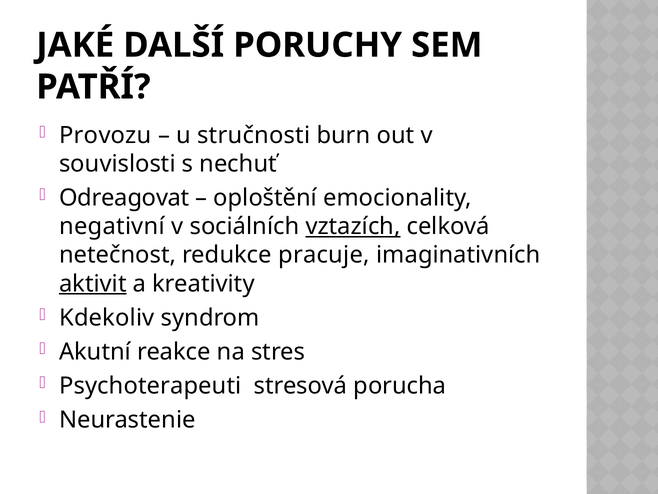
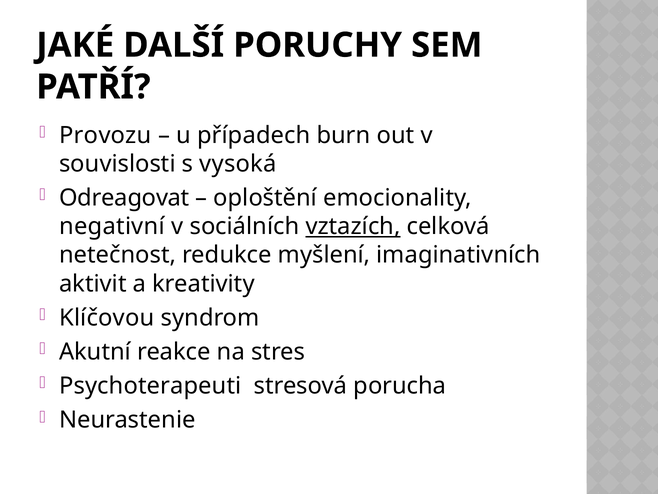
stručnosti: stručnosti -> případech (254, 135)
nechuť: nechuť -> vysoká (238, 164)
pracuje: pracuje -> myšlení (324, 255)
aktivit underline: present -> none (93, 283)
Kdekoliv: Kdekoliv -> Klíčovou (107, 317)
